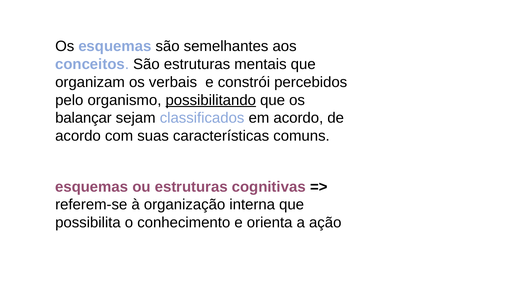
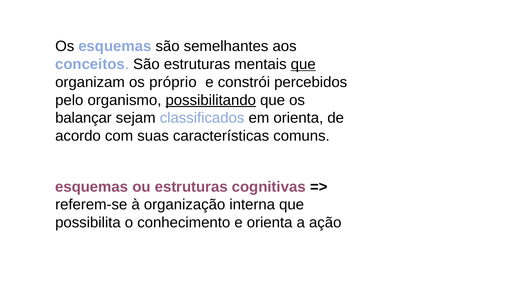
que underline: none -> present (303, 64)
verbais: verbais -> próprio (173, 82)
em acordo: acordo -> orienta (298, 118)
